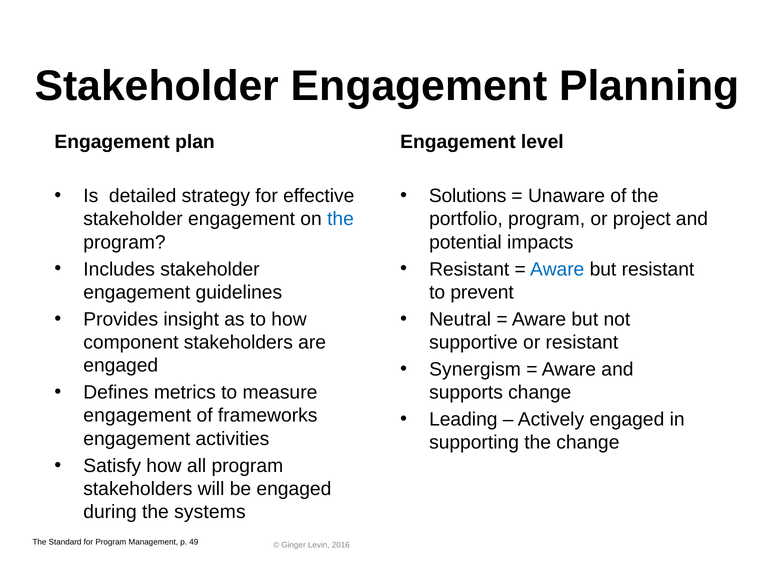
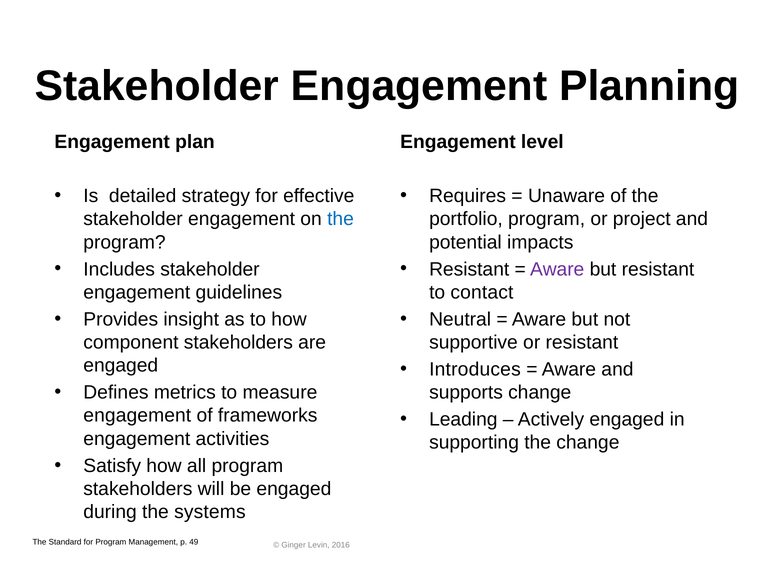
Solutions: Solutions -> Requires (468, 196)
Aware colour: blue -> purple (557, 269)
prevent: prevent -> contact (482, 292)
Synergism: Synergism -> Introduces (475, 369)
